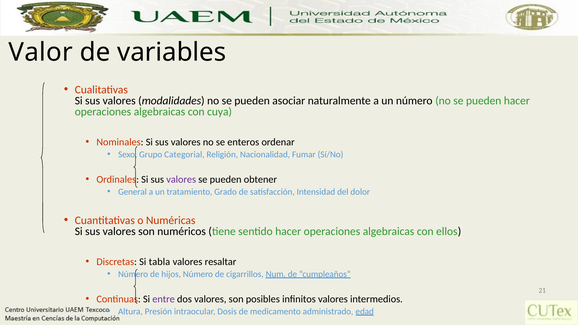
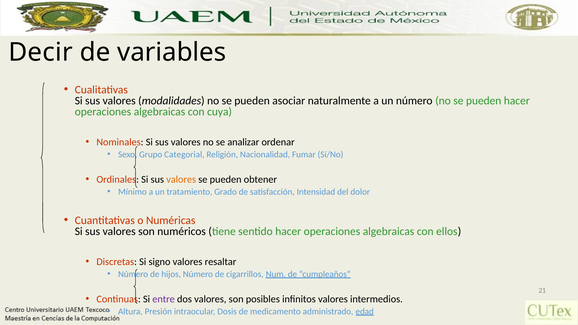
Valor: Valor -> Decir (41, 52)
enteros: enteros -> analizar (243, 142)
valores colour: purple -> orange (181, 180)
General: General -> Mínimo (132, 192)
tabla: tabla -> signo (159, 262)
